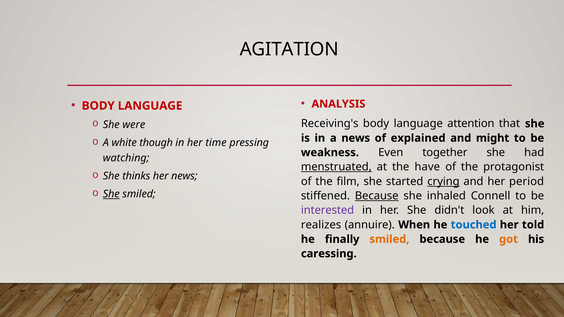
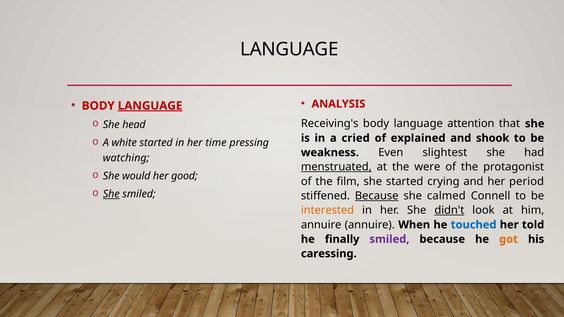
AGITATION: AGITATION -> LANGUAGE (289, 49)
LANGUAGE underline: none -> present (150, 106)
were: were -> head (134, 125)
a news: news -> cried (356, 138)
might: might -> shook (493, 138)
white though: though -> started (156, 143)
together: together -> slightest (445, 153)
have: have -> were (427, 167)
thinks: thinks -> would (136, 176)
her news: news -> good (184, 176)
crying underline: present -> none (443, 182)
inhaled: inhaled -> calmed (446, 196)
interested colour: purple -> orange (328, 210)
didn't underline: none -> present (449, 210)
realizes: realizes -> annuire (321, 225)
smiled colour: orange -> purple (389, 239)
